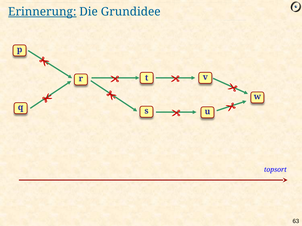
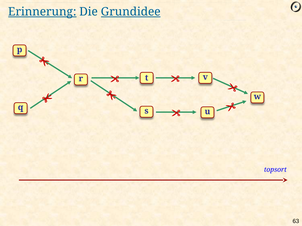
Grundidee underline: none -> present (131, 12)
